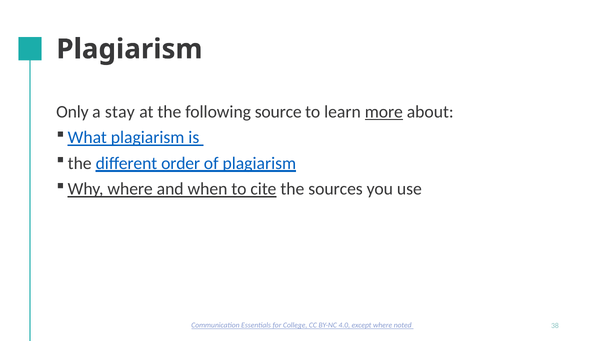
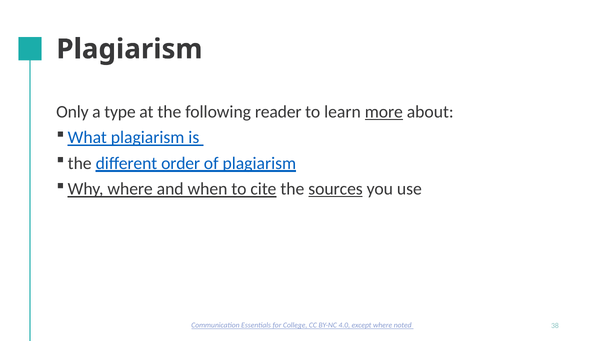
stay: stay -> type (120, 112)
source: source -> reader (278, 112)
sources underline: none -> present (336, 189)
